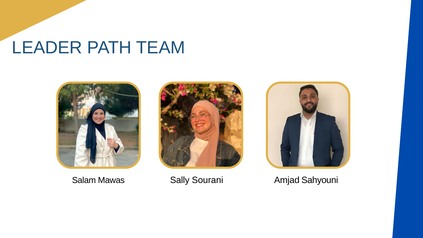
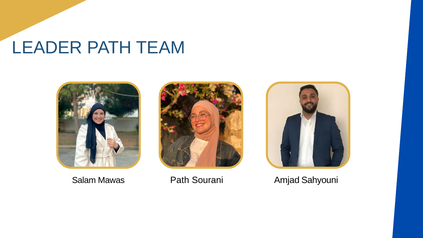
Mawas Sally: Sally -> Path (180, 180)
